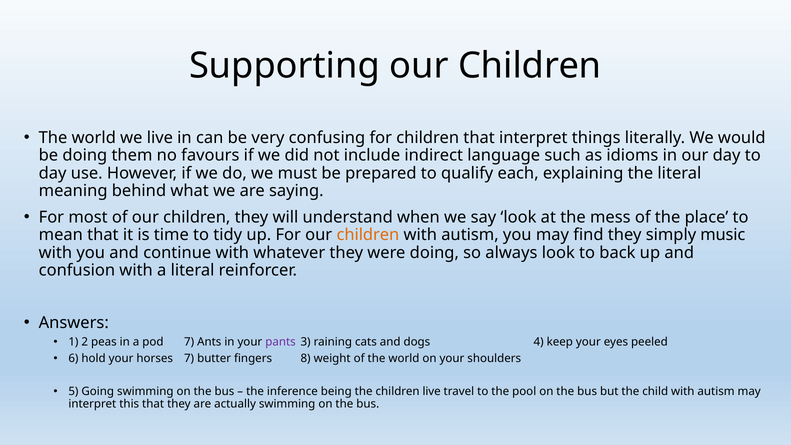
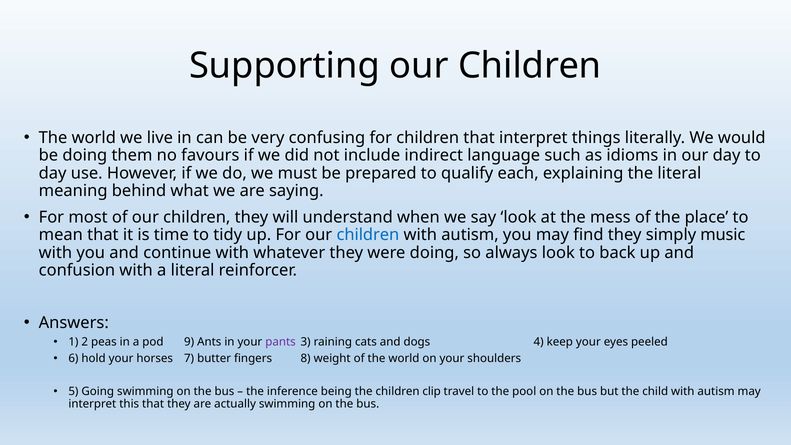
children colour: orange -> blue (368, 235)
pod 7: 7 -> 9 (189, 342)
children live: live -> clip (432, 392)
